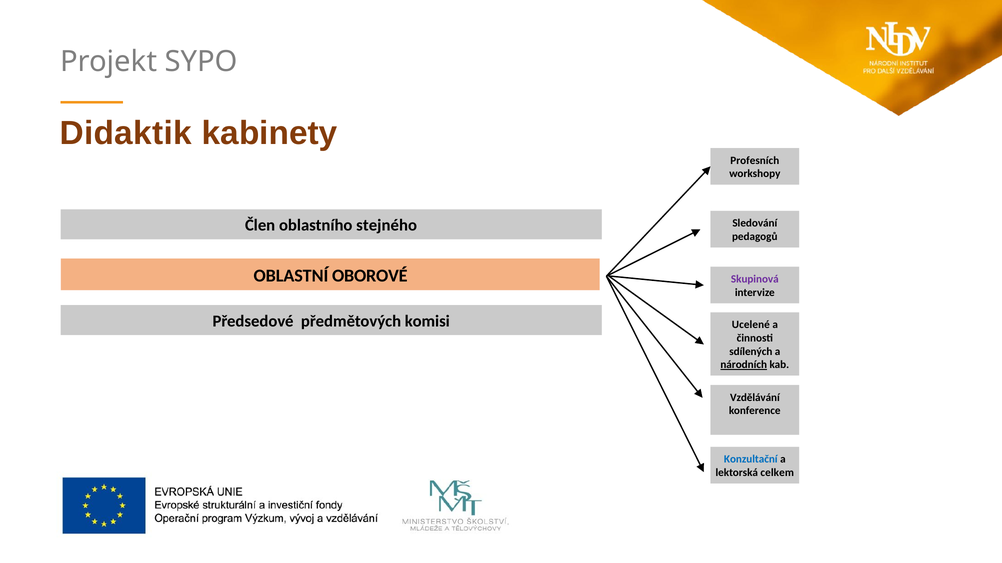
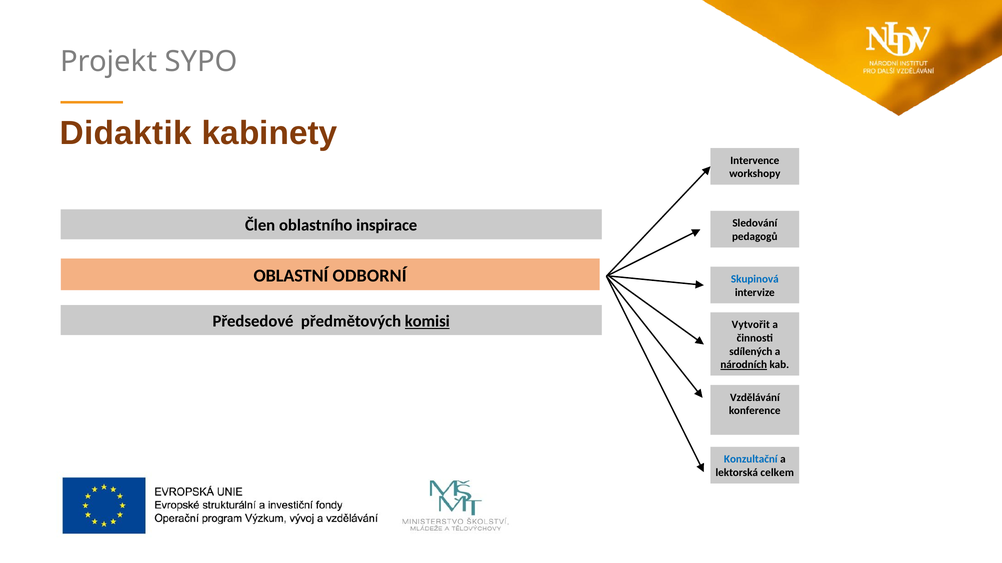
Profesních: Profesních -> Intervence (755, 161)
stejného: stejného -> inspirace (387, 226)
OBOROVÉ: OBOROVÉ -> ODBORNÍ (370, 276)
Skupinová colour: purple -> blue (755, 279)
komisi underline: none -> present (427, 322)
Ucelené: Ucelené -> Vytvořit (751, 325)
